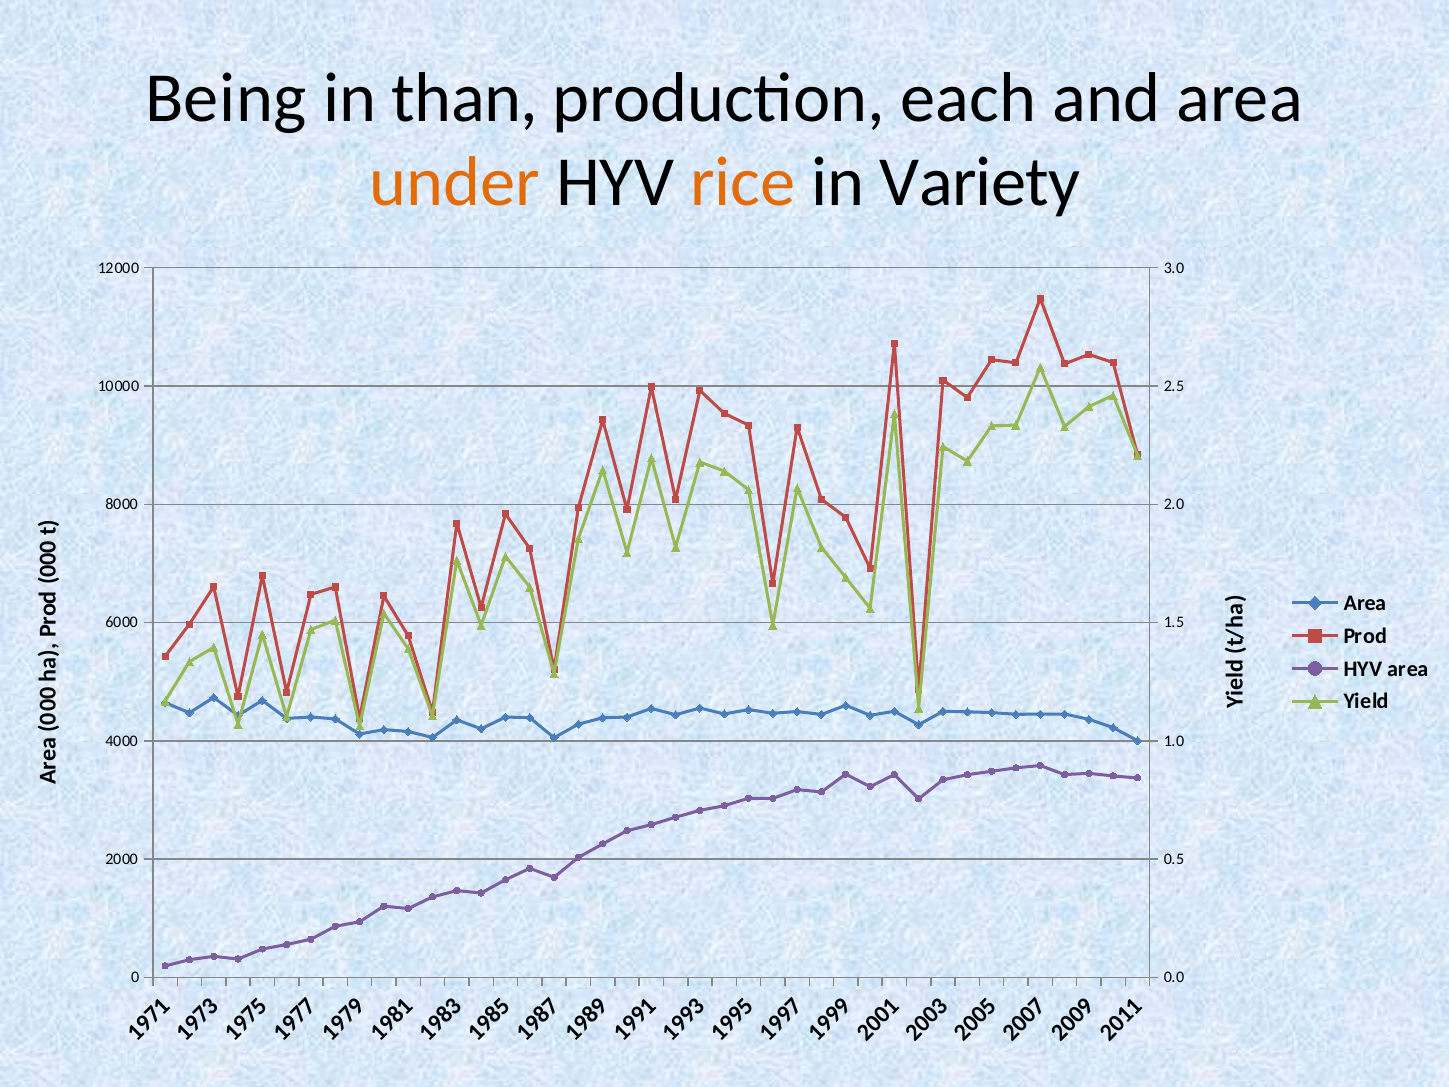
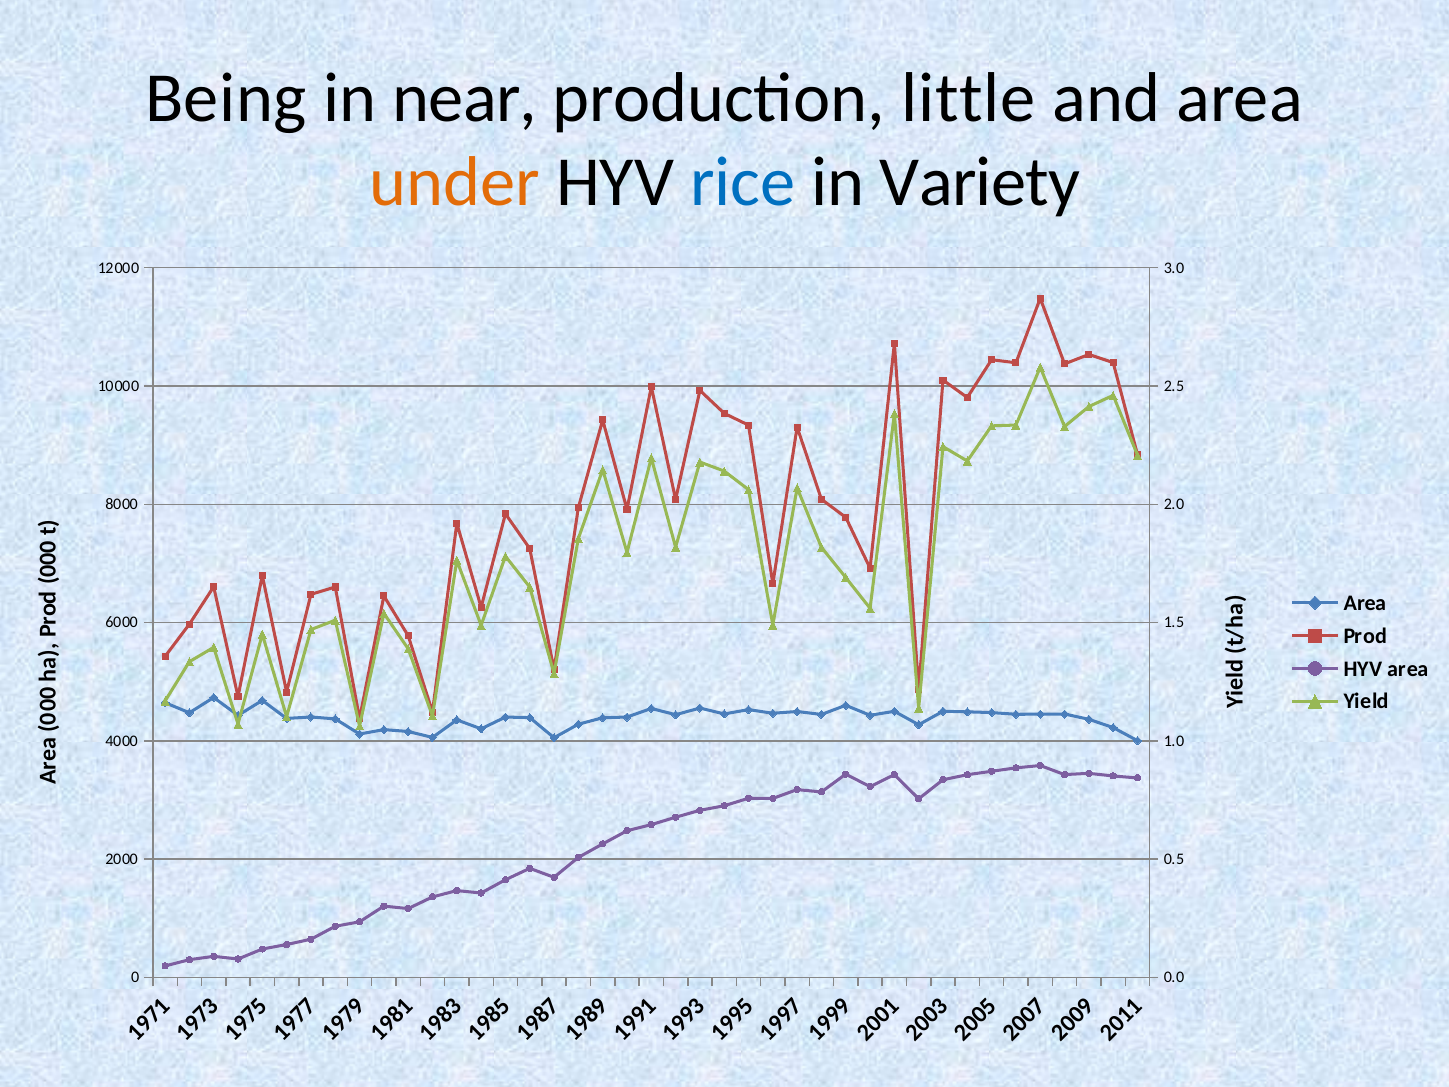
than: than -> near (465, 98)
each: each -> little (969, 98)
rice colour: orange -> blue (743, 182)
